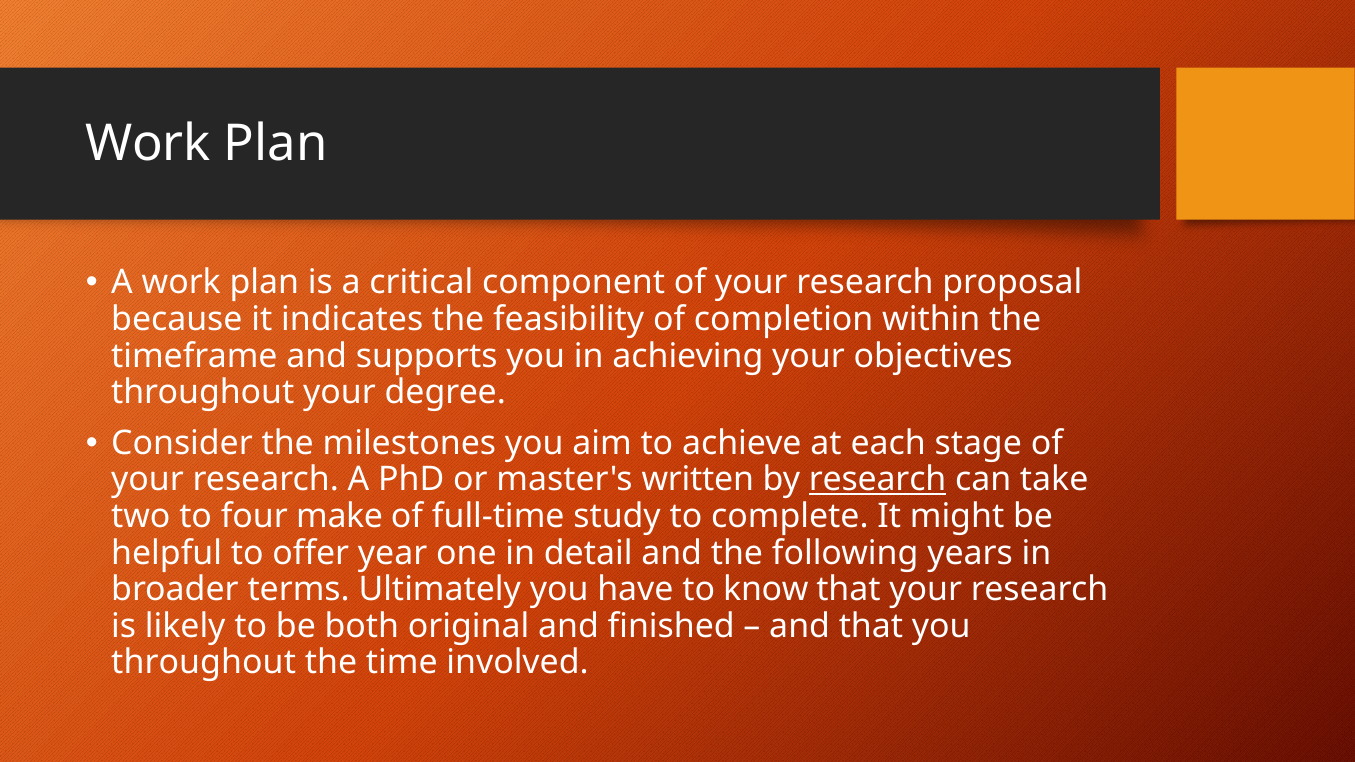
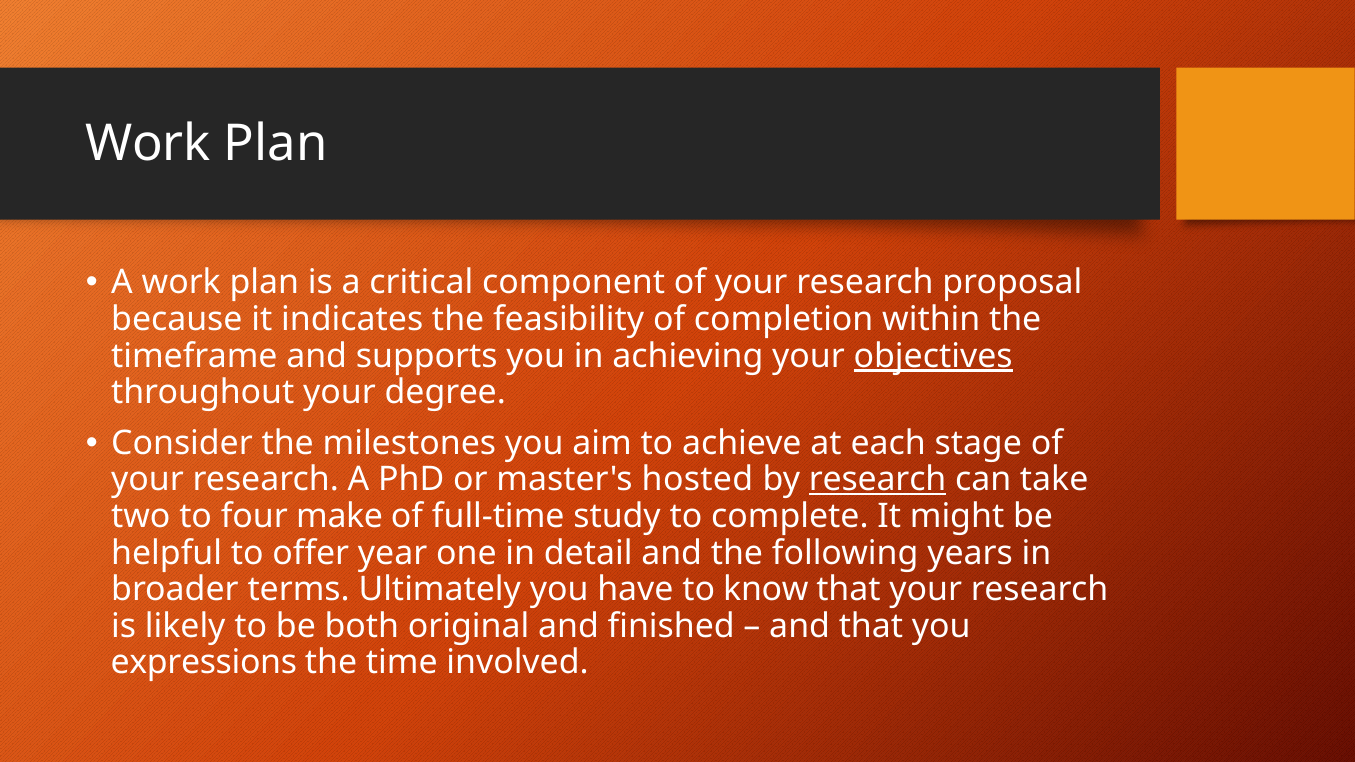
objectives underline: none -> present (933, 356)
written: written -> hosted (698, 480)
throughout: throughout -> expressions (204, 663)
